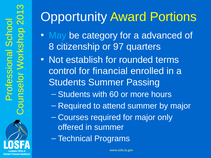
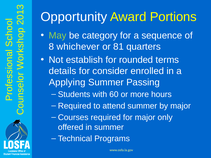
May colour: light blue -> light green (58, 35)
advanced: advanced -> sequence (162, 35)
citizenship: citizenship -> whichever (78, 47)
97: 97 -> 81 (119, 47)
control: control -> details (62, 71)
financial: financial -> consider (110, 71)
Students: Students -> Applying (67, 82)
